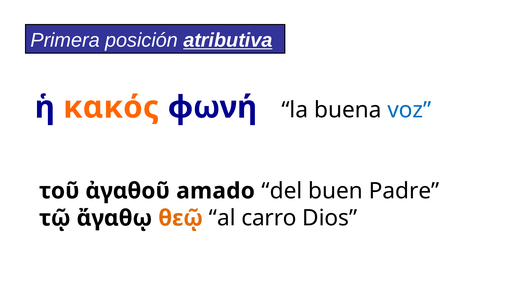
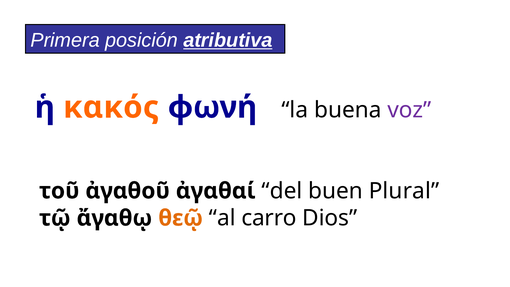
voz colour: blue -> purple (409, 110)
amado: amado -> ἀγαθαί (216, 191)
Padre: Padre -> Plural (404, 191)
